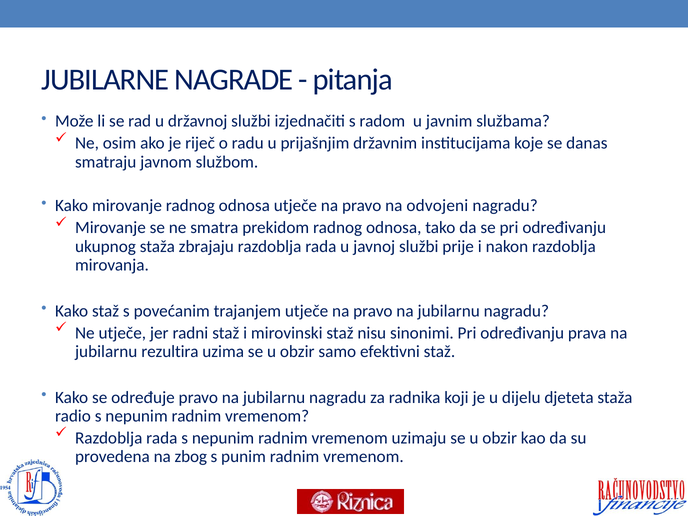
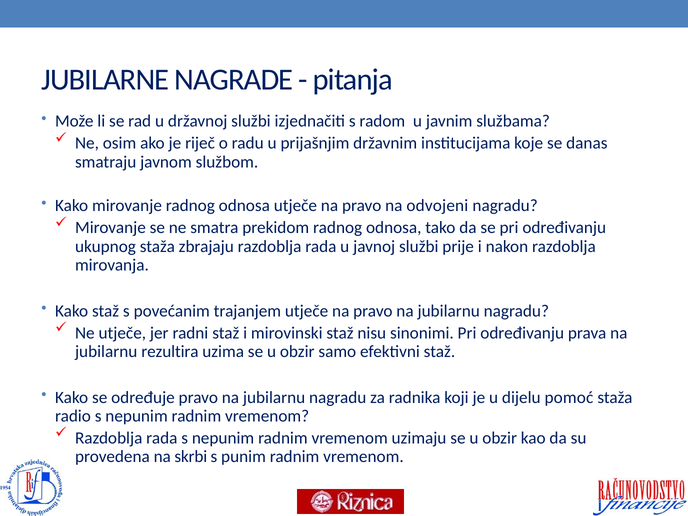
djeteta: djeteta -> pomoć (569, 398)
zbog: zbog -> skrbi (191, 457)
